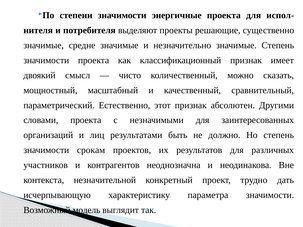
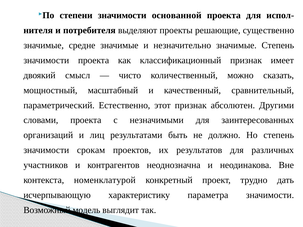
энергичные: энергичные -> основанной (177, 15)
незначительной: незначительной -> номенклатурой (105, 180)
